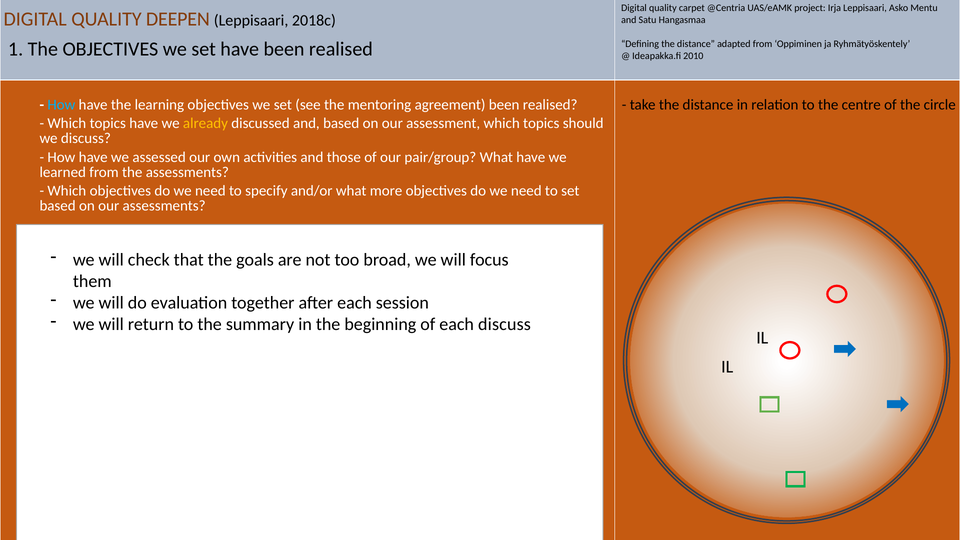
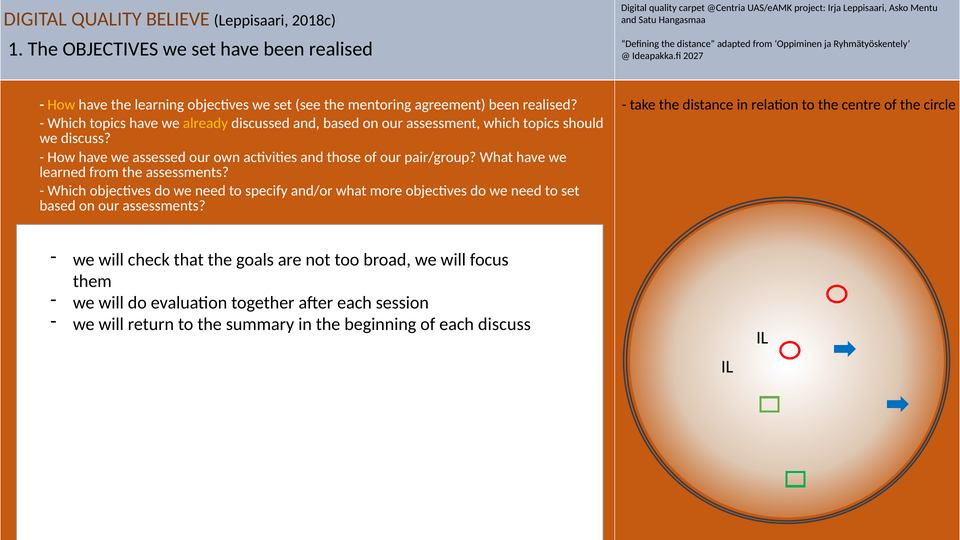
DEEPEN: DEEPEN -> BELIEVE (178, 19)
2010: 2010 -> 2027 (693, 56)
How colour: light blue -> yellow (61, 105)
